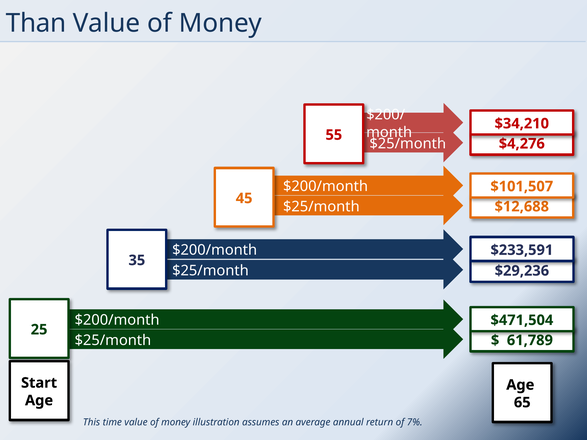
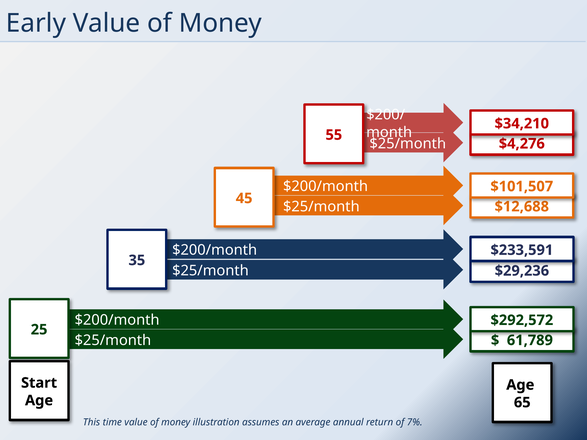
Than: Than -> Early (36, 23)
$471,504: $471,504 -> $292,572 (522, 320)
